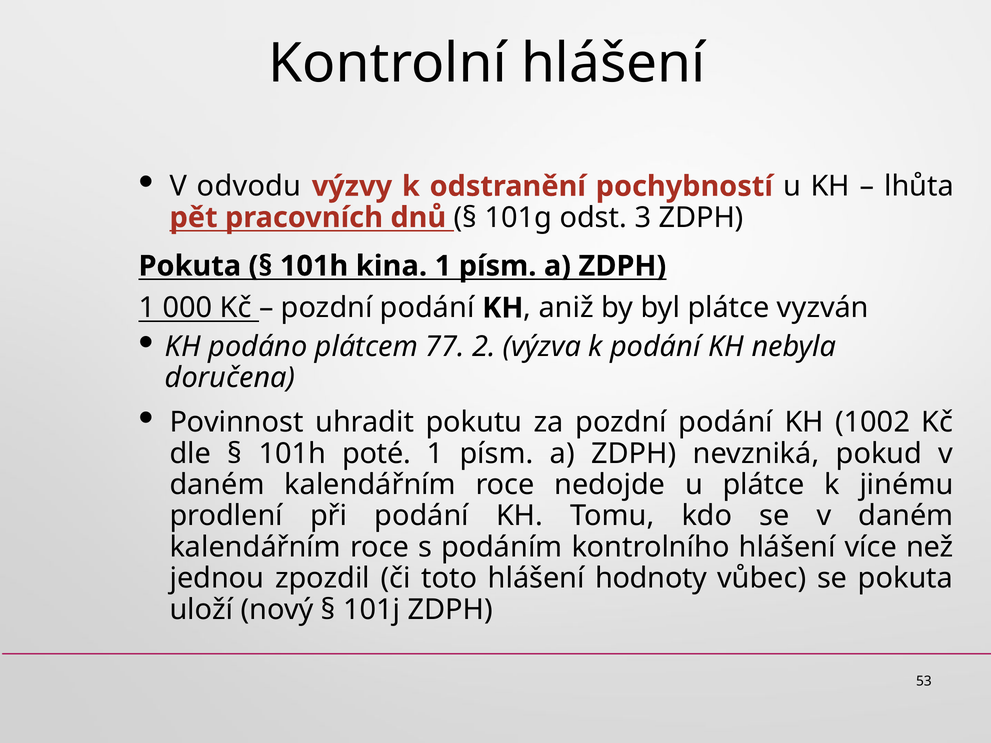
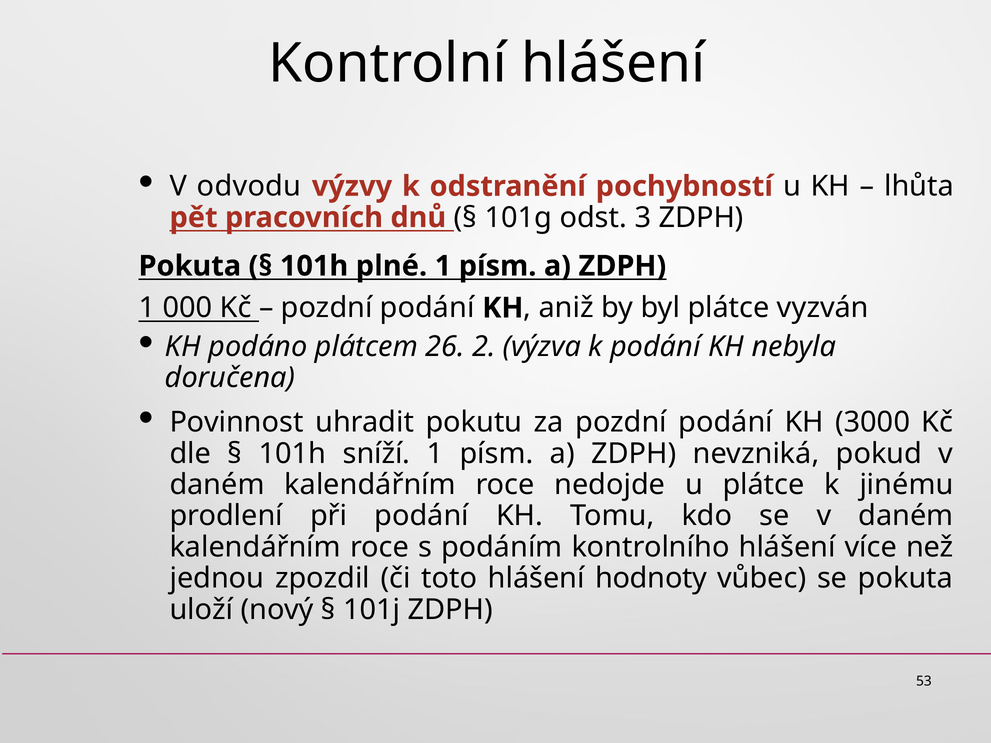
kina: kina -> plné (391, 266)
77: 77 -> 26 (445, 347)
1002: 1002 -> 3000 (873, 422)
poté: poté -> sníží (376, 454)
